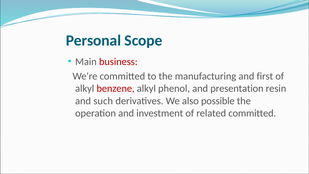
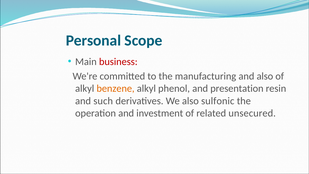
and first: first -> also (265, 76)
benzene colour: red -> orange (116, 88)
possible: possible -> sulfonic (218, 101)
related committed: committed -> unsecured (252, 113)
